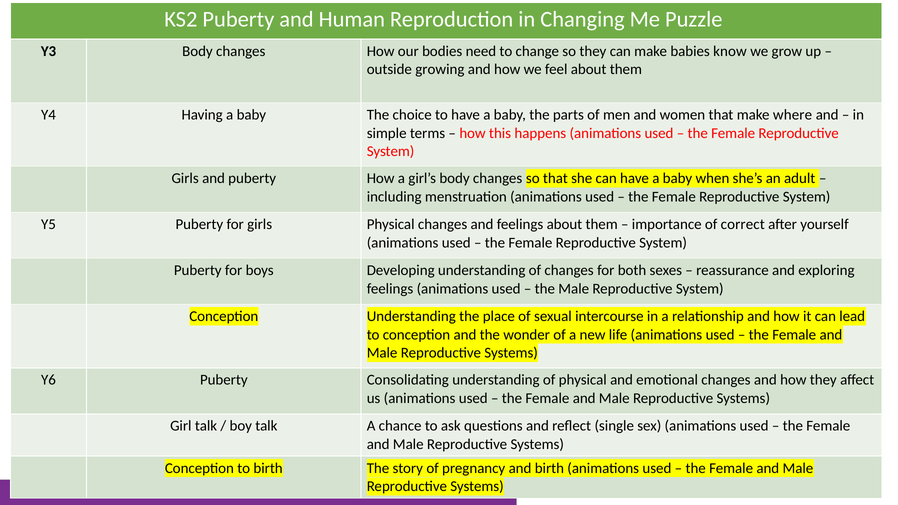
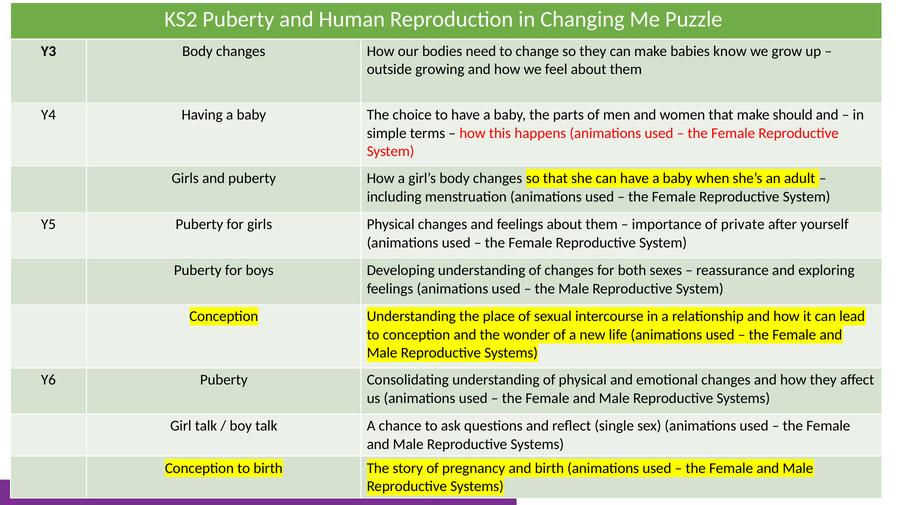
where: where -> should (793, 115)
correct: correct -> private (743, 225)
